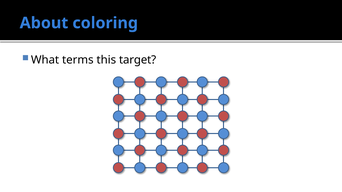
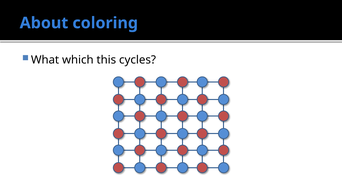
terms: terms -> which (78, 60)
target: target -> cycles (137, 60)
